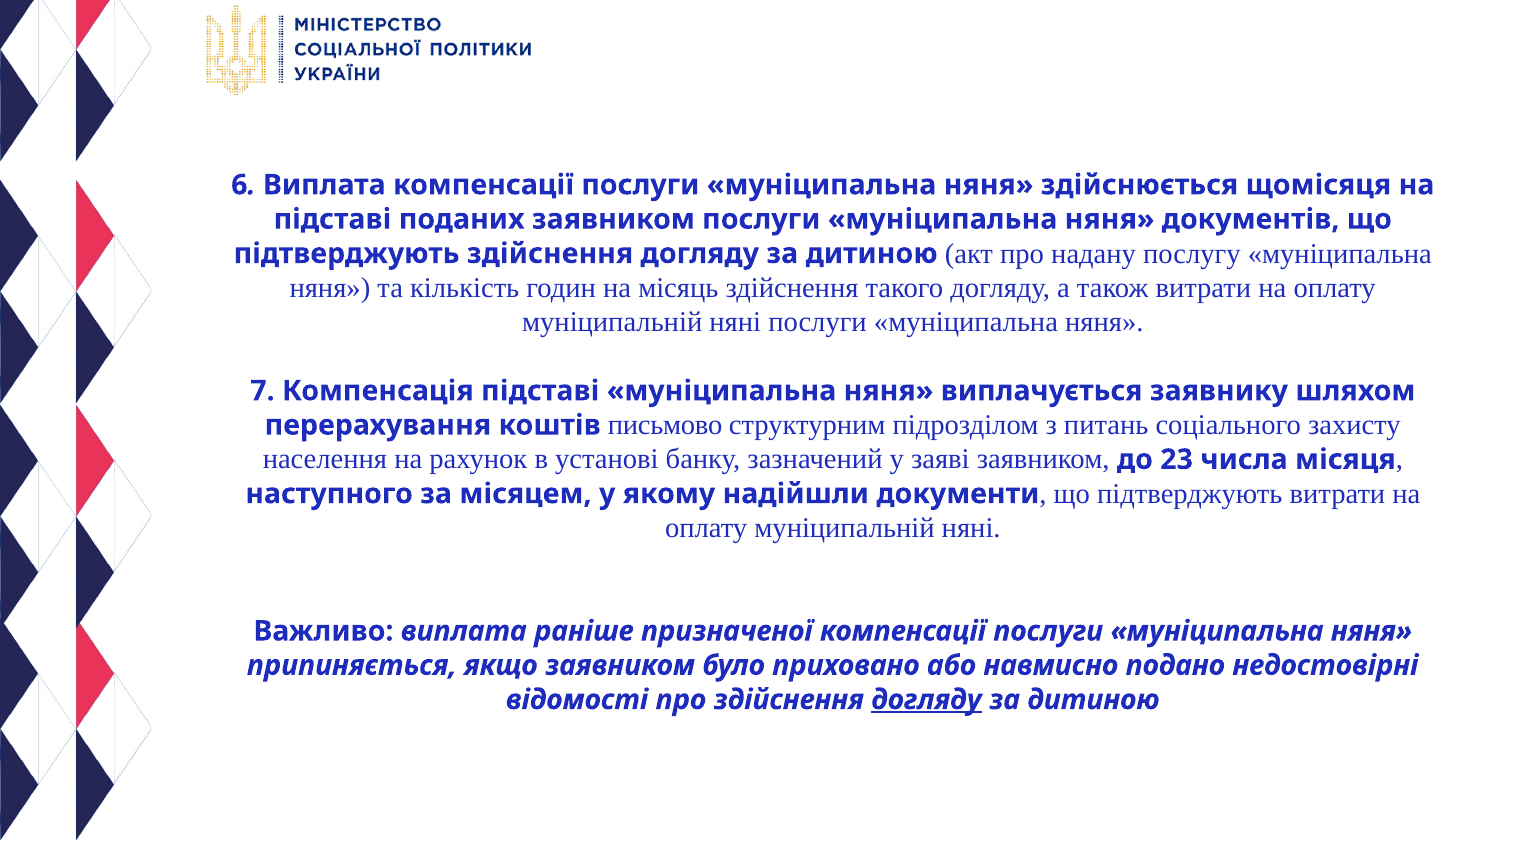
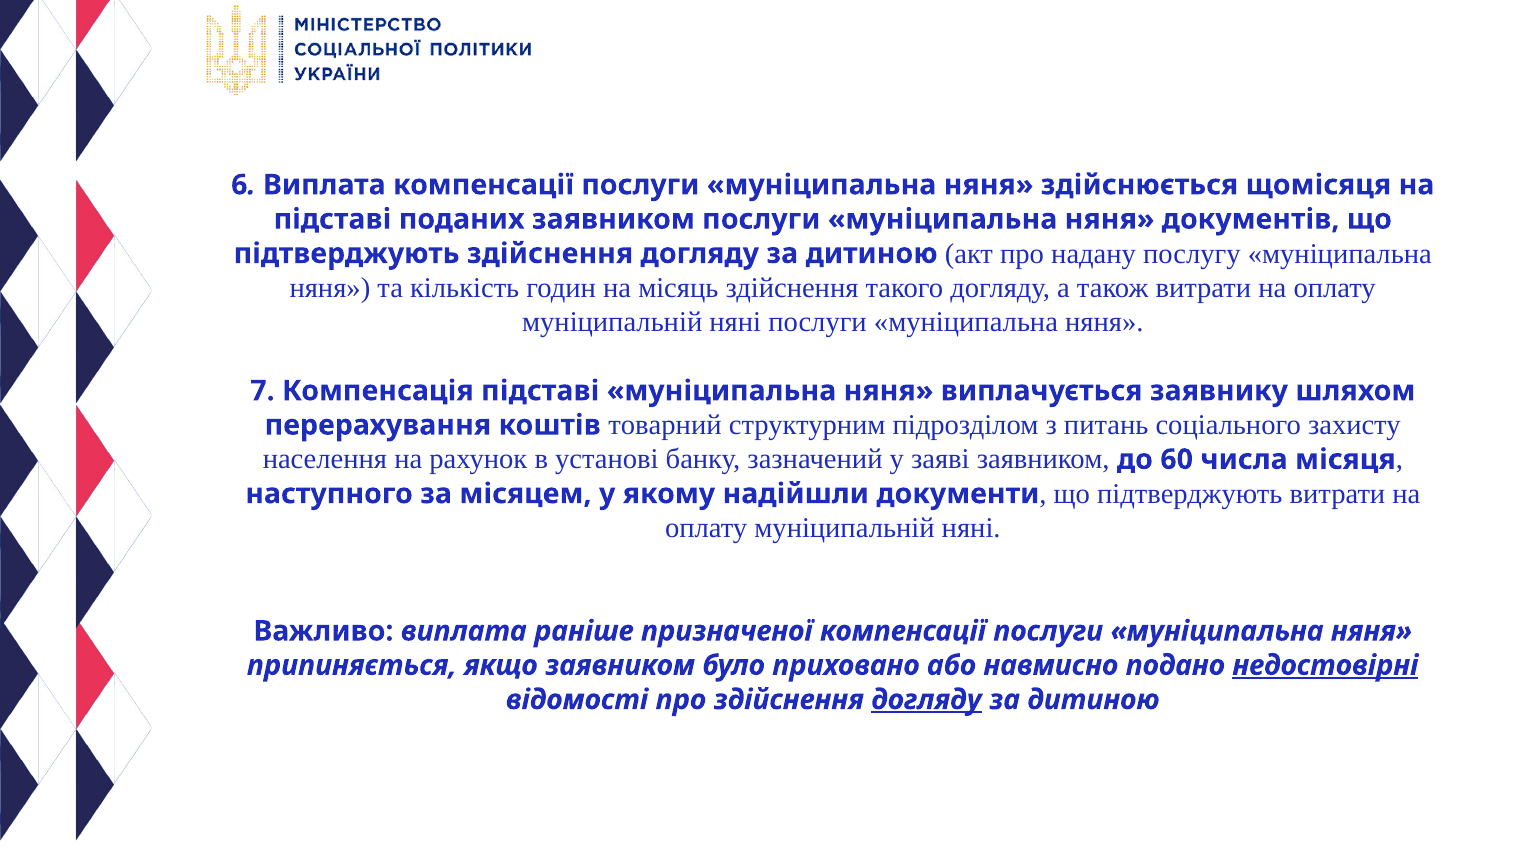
письмово: письмово -> товарний (665, 425)
23: 23 -> 60 (1177, 459)
недостовірні underline: none -> present (1325, 665)
